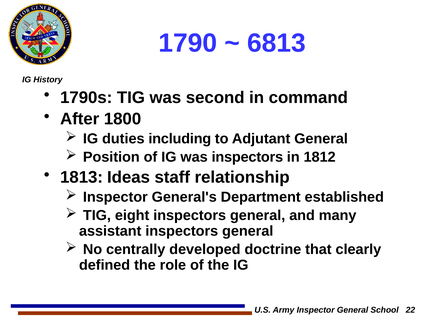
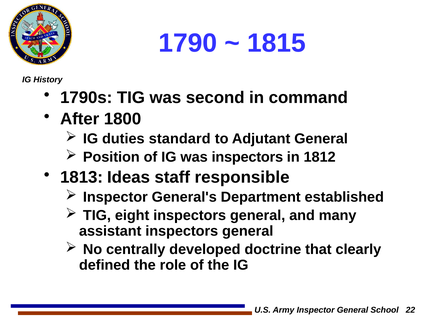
6813: 6813 -> 1815 (276, 43)
including: including -> standard (180, 139)
relationship: relationship -> responsible (242, 177)
